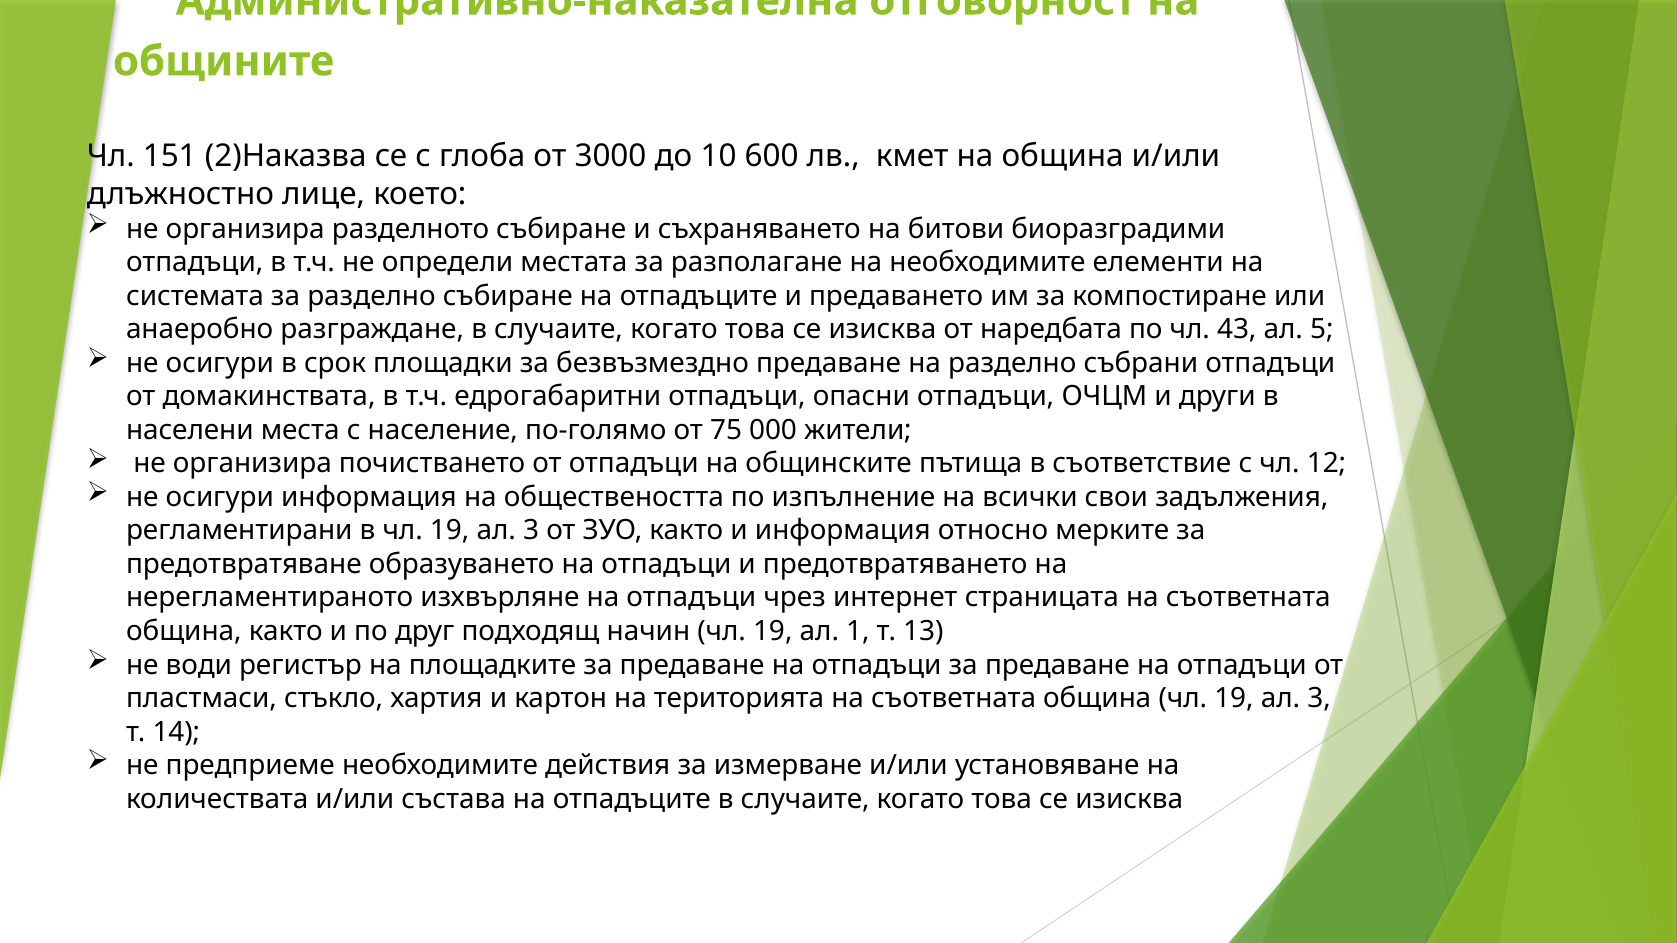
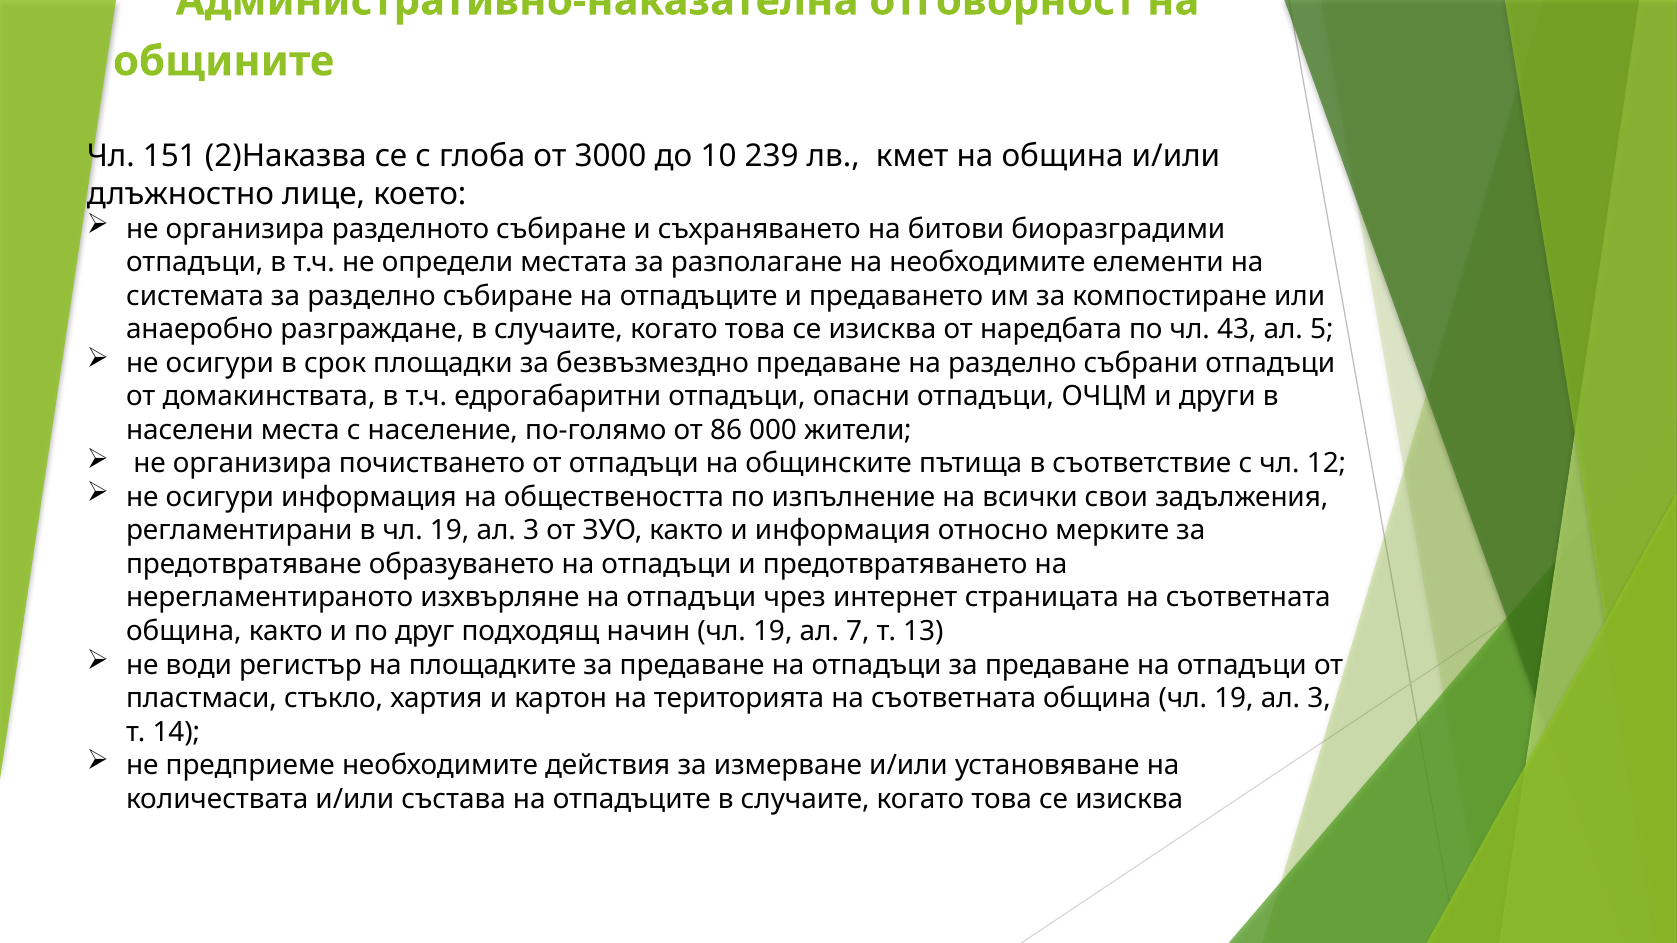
600: 600 -> 239 (772, 156)
75: 75 -> 86 (726, 430)
1: 1 -> 7 (858, 631)
